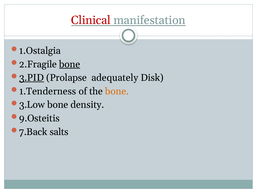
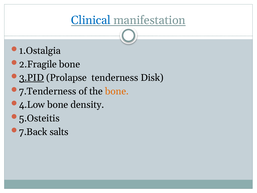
Clinical colour: red -> blue (91, 20)
bone underline: present -> none (70, 64)
adequately: adequately -> tenderness (115, 78)
1.Tenderness: 1.Tenderness -> 7.Tenderness (48, 91)
3.Low: 3.Low -> 4.Low (32, 105)
9.Osteitis: 9.Osteitis -> 5.Osteitis (39, 118)
